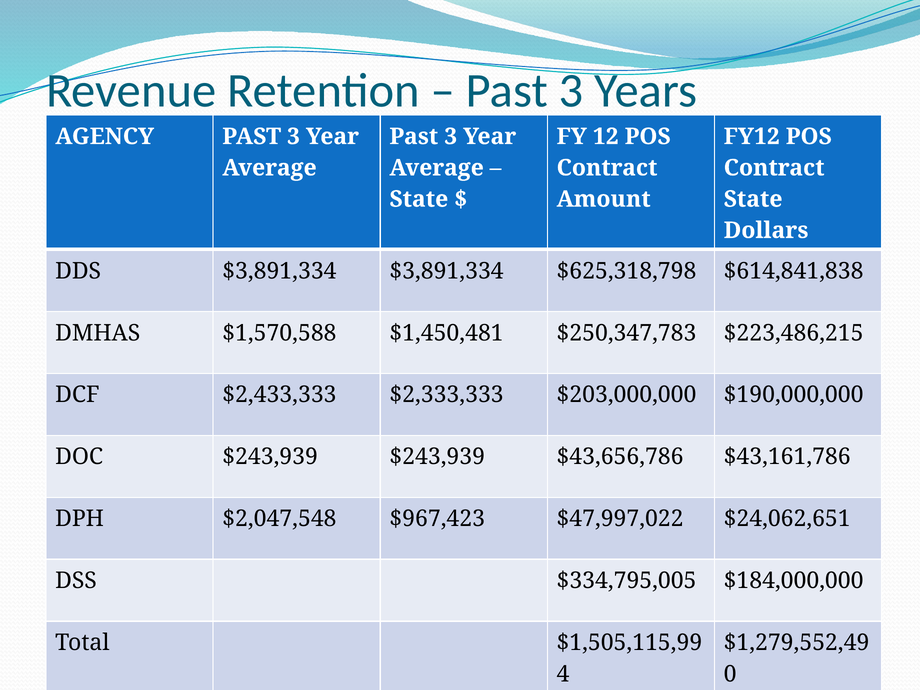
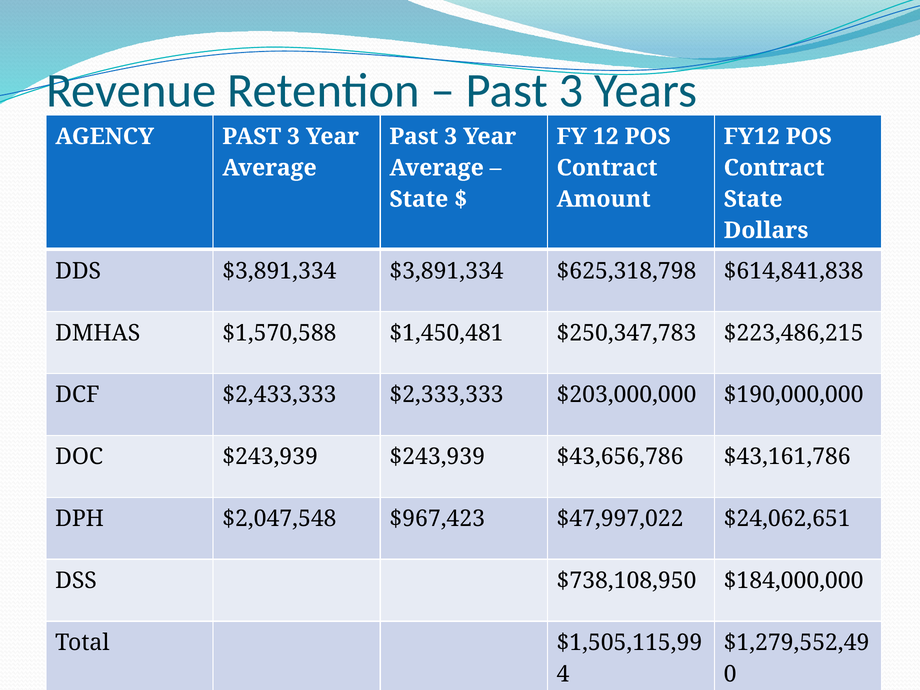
$334,795,005: $334,795,005 -> $738,108,950 (627, 581)
